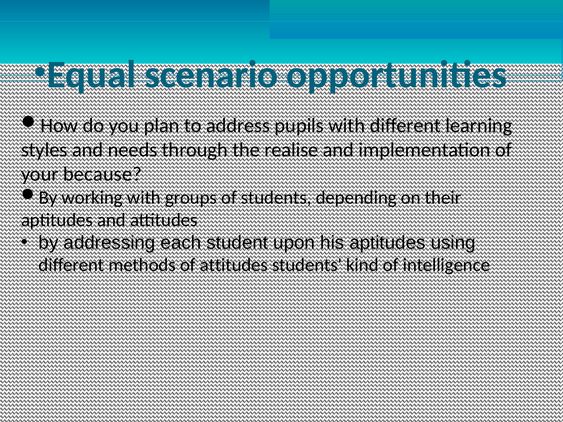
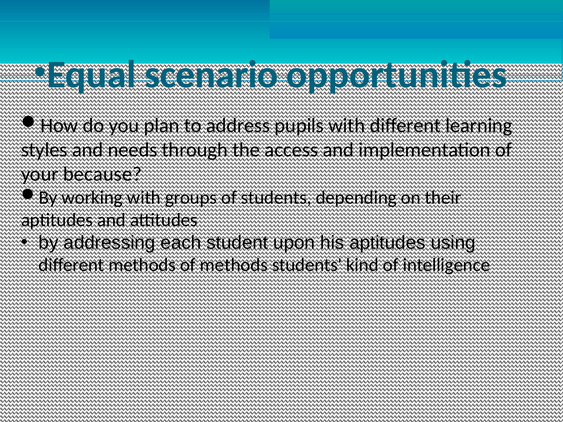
realise: realise -> access (291, 150)
of attitudes: attitudes -> methods (234, 265)
